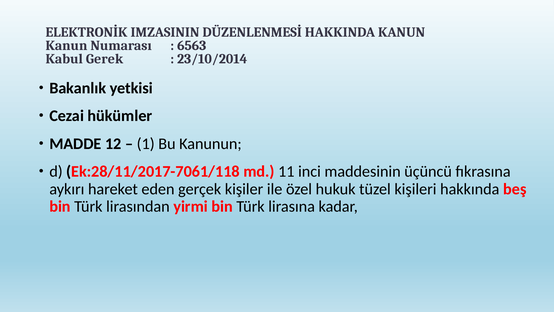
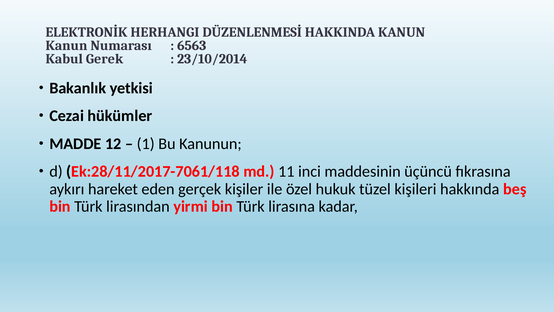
IMZASININ: IMZASININ -> HERHANGI (165, 32)
